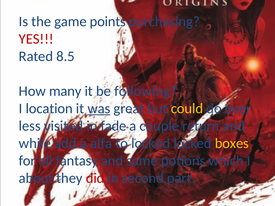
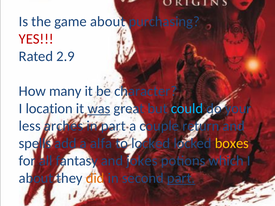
game points: points -> about (108, 22)
8.5: 8.5 -> 2.9 (65, 56)
following: following -> character (146, 91)
could colour: yellow -> light blue (187, 109)
over: over -> your (238, 109)
visited: visited -> arches (64, 126)
in fade: fade -> part (113, 126)
while: while -> spells (35, 144)
same: same -> jokes (142, 161)
did colour: red -> orange (95, 178)
part underline: none -> present (181, 178)
